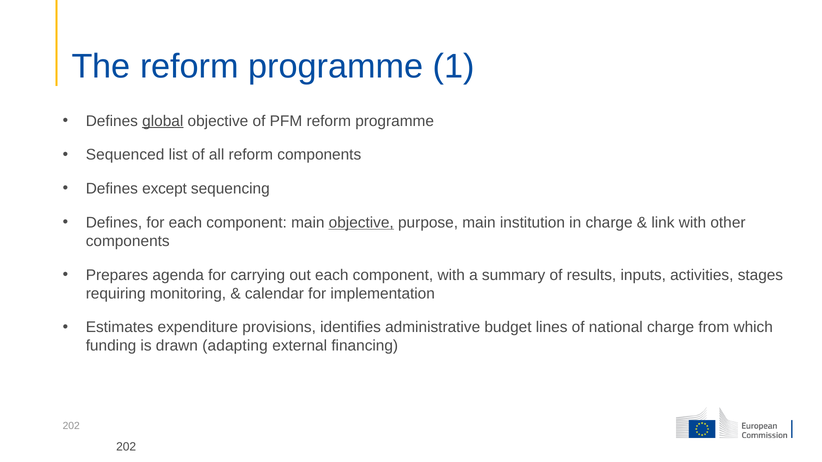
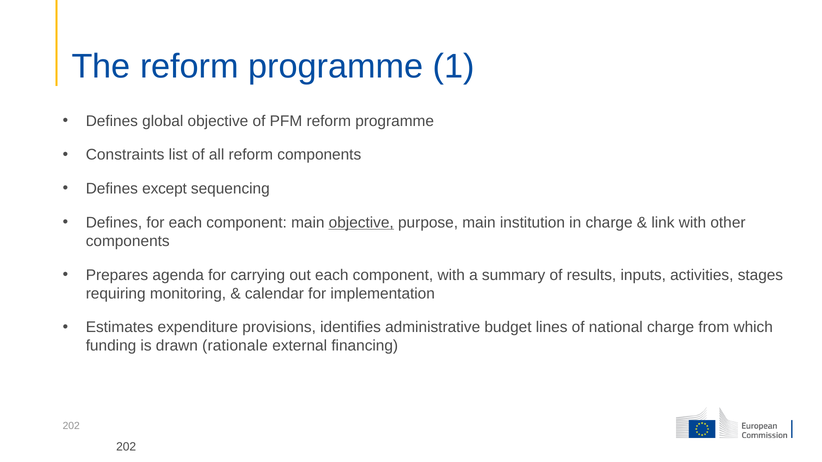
global underline: present -> none (163, 121)
Sequenced: Sequenced -> Constraints (125, 155)
adapting: adapting -> rationale (235, 346)
